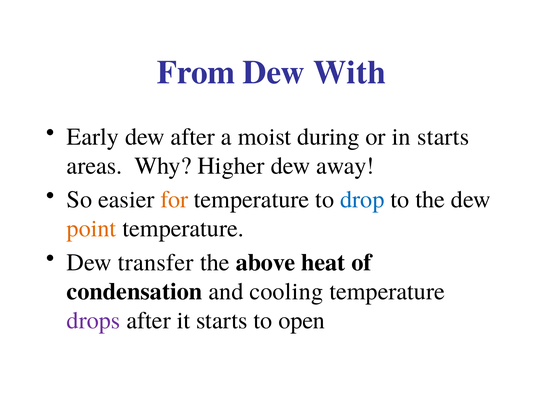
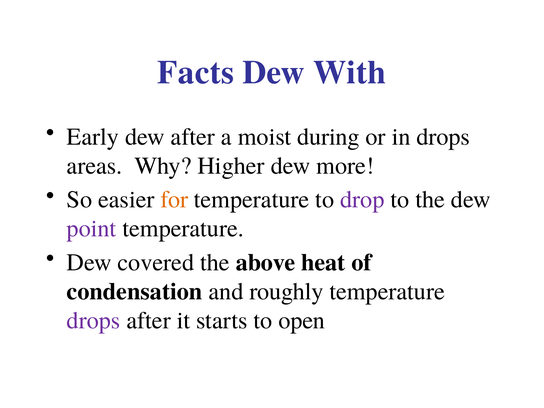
From: From -> Facts (196, 73)
in starts: starts -> drops (443, 137)
away: away -> more (345, 166)
drop colour: blue -> purple (362, 200)
point colour: orange -> purple (91, 229)
transfer: transfer -> covered (156, 263)
cooling: cooling -> roughly (286, 292)
